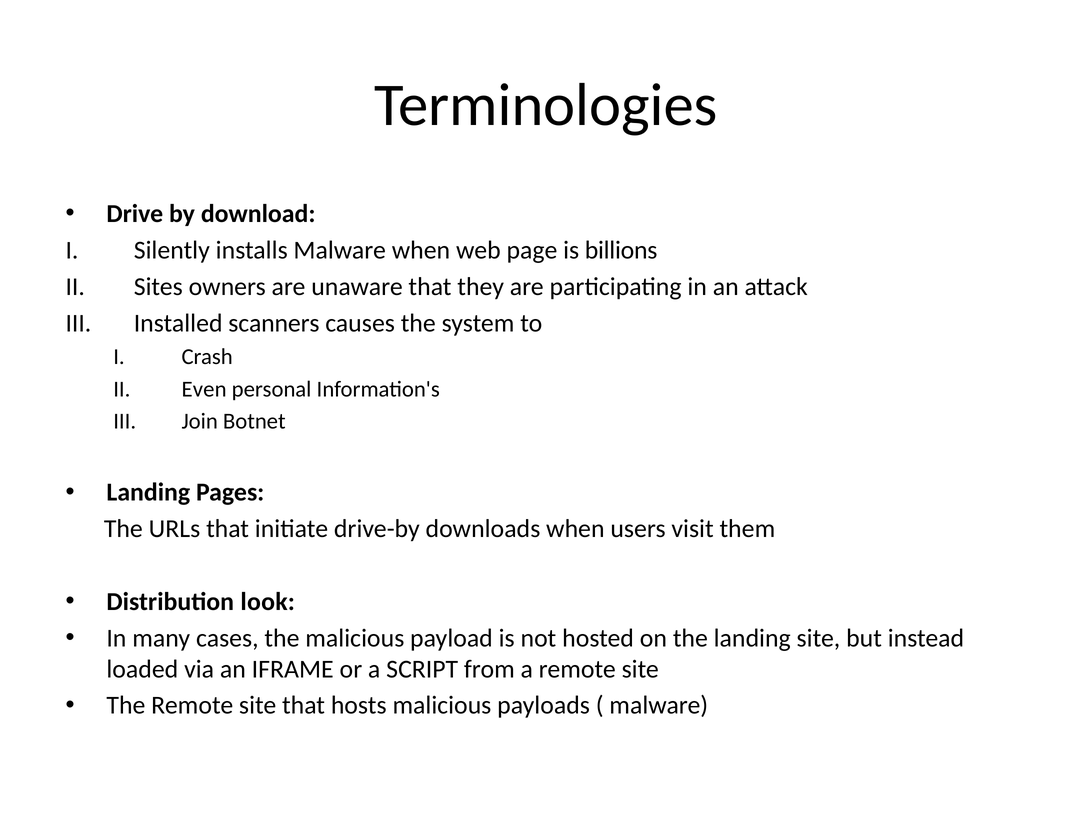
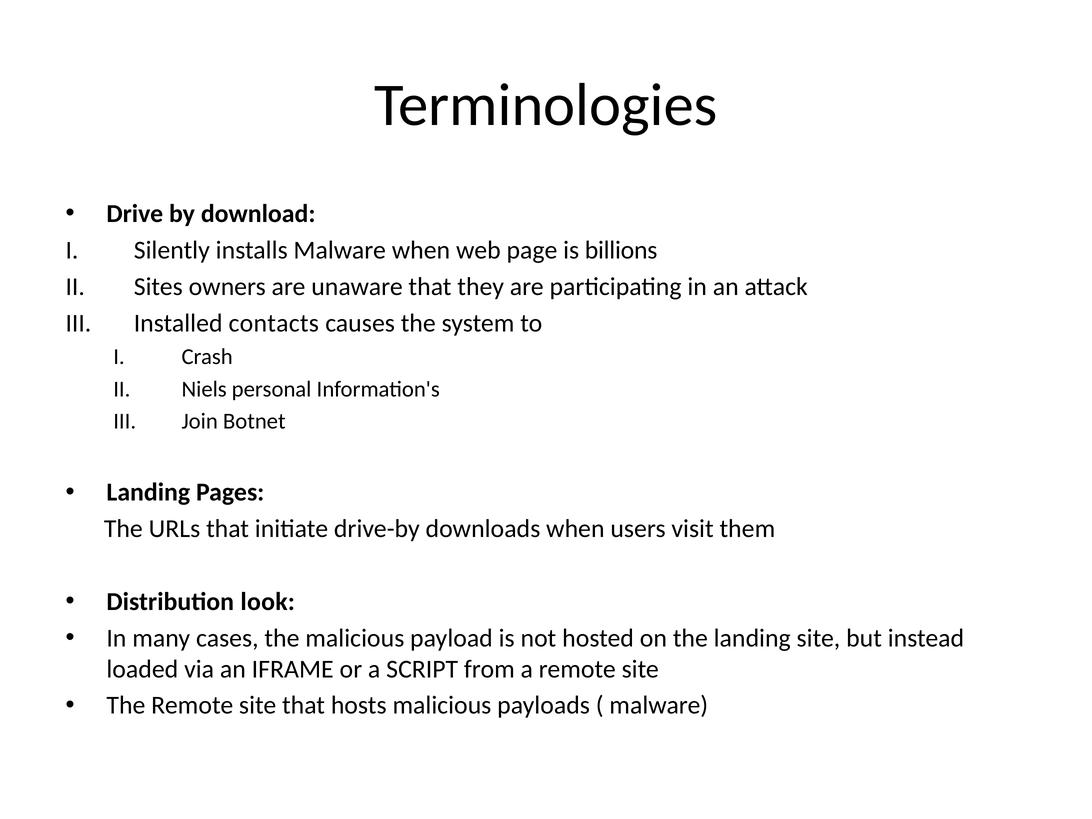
scanners: scanners -> contacts (274, 323)
Even: Even -> Niels (204, 389)
